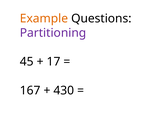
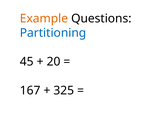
Partitioning colour: purple -> blue (53, 33)
17: 17 -> 20 (54, 62)
430: 430 -> 325 (64, 90)
